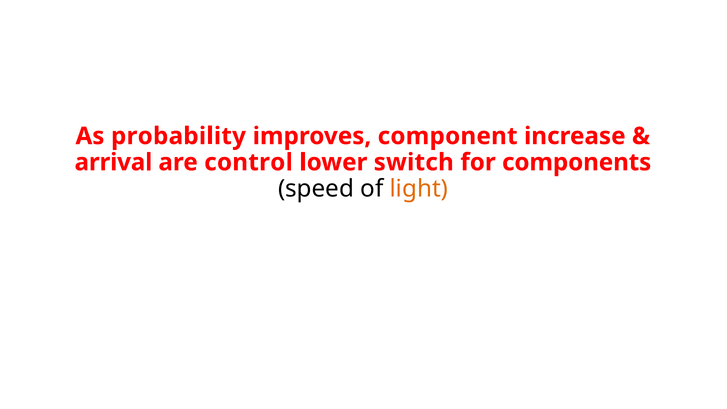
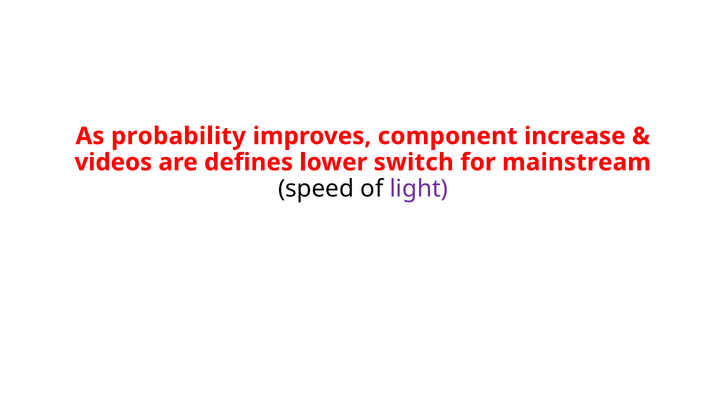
arrival: arrival -> videos (113, 162)
control: control -> defines (249, 162)
components: components -> mainstream (576, 162)
light colour: orange -> purple (419, 188)
